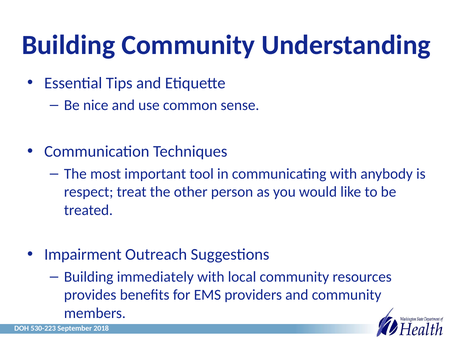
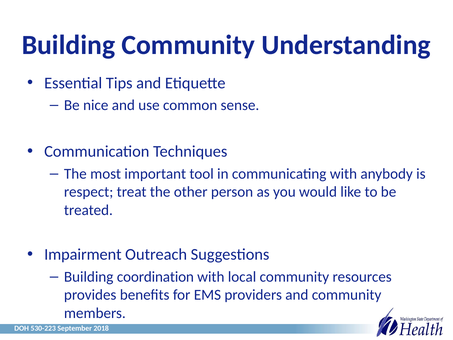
immediately: immediately -> coordination (155, 277)
